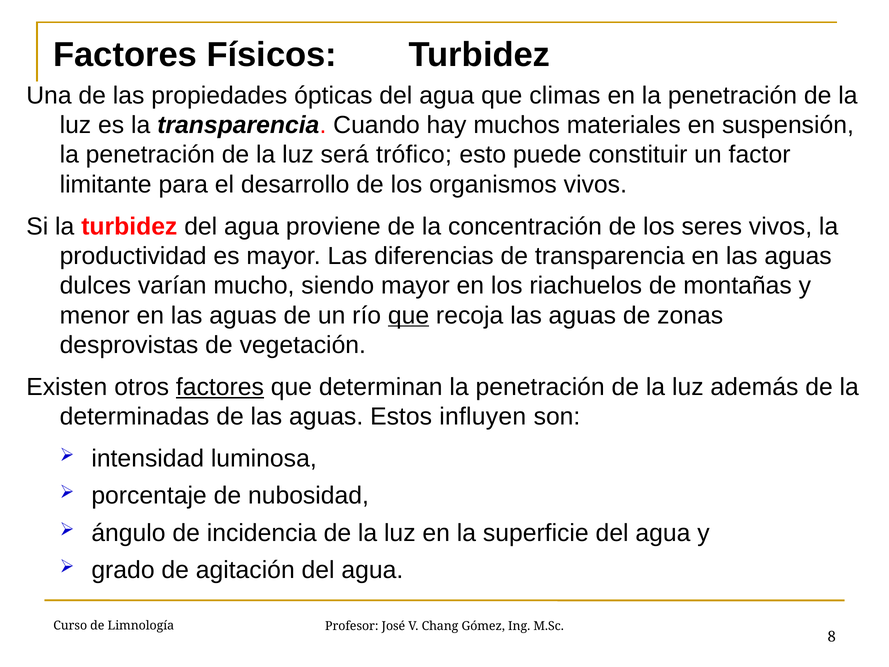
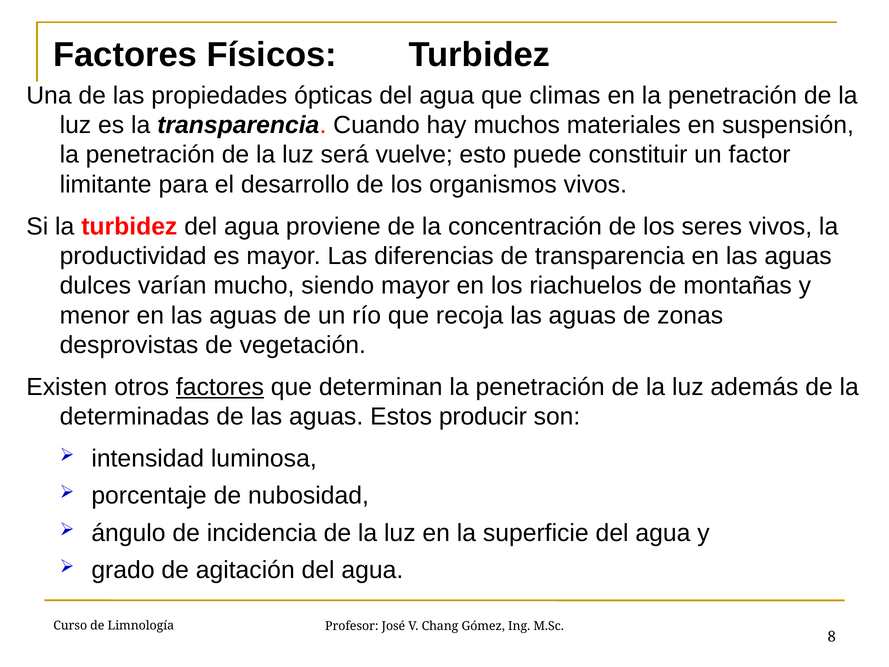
trófico: trófico -> vuelve (414, 155)
que underline: present -> none (409, 315)
influyen: influyen -> producir (483, 417)
